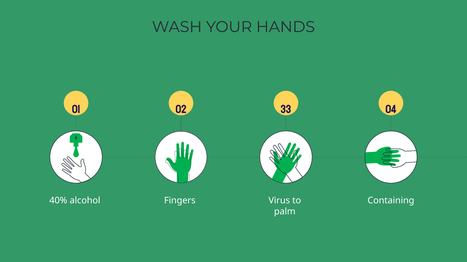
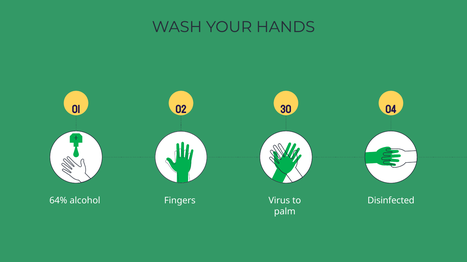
33: 33 -> 30 (286, 110)
40%: 40% -> 64% (58, 201)
Containing: Containing -> Disinfected (391, 201)
